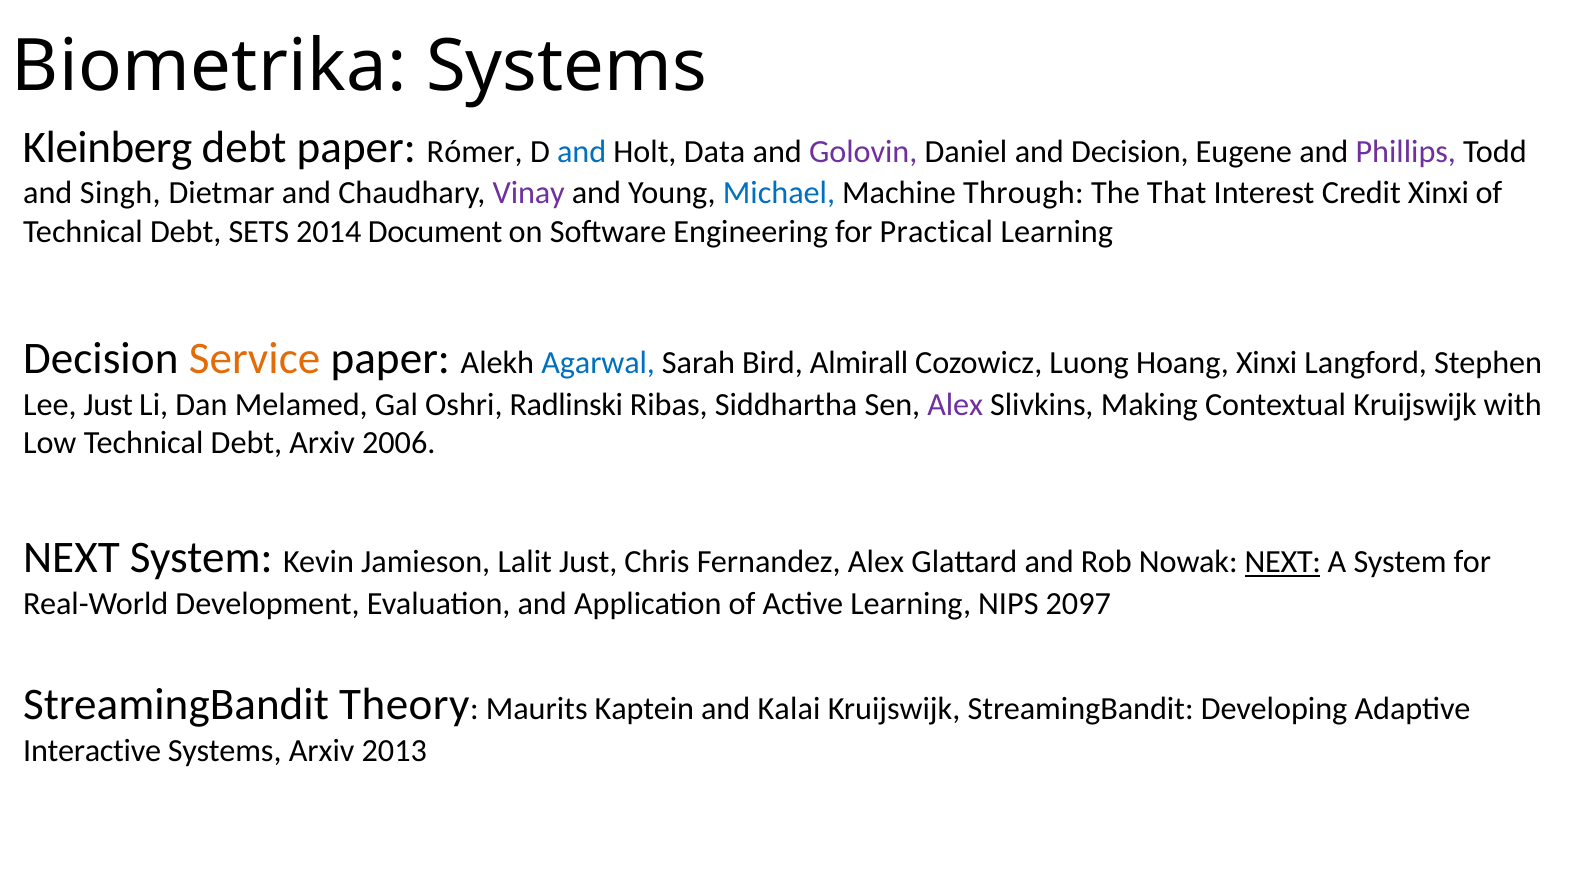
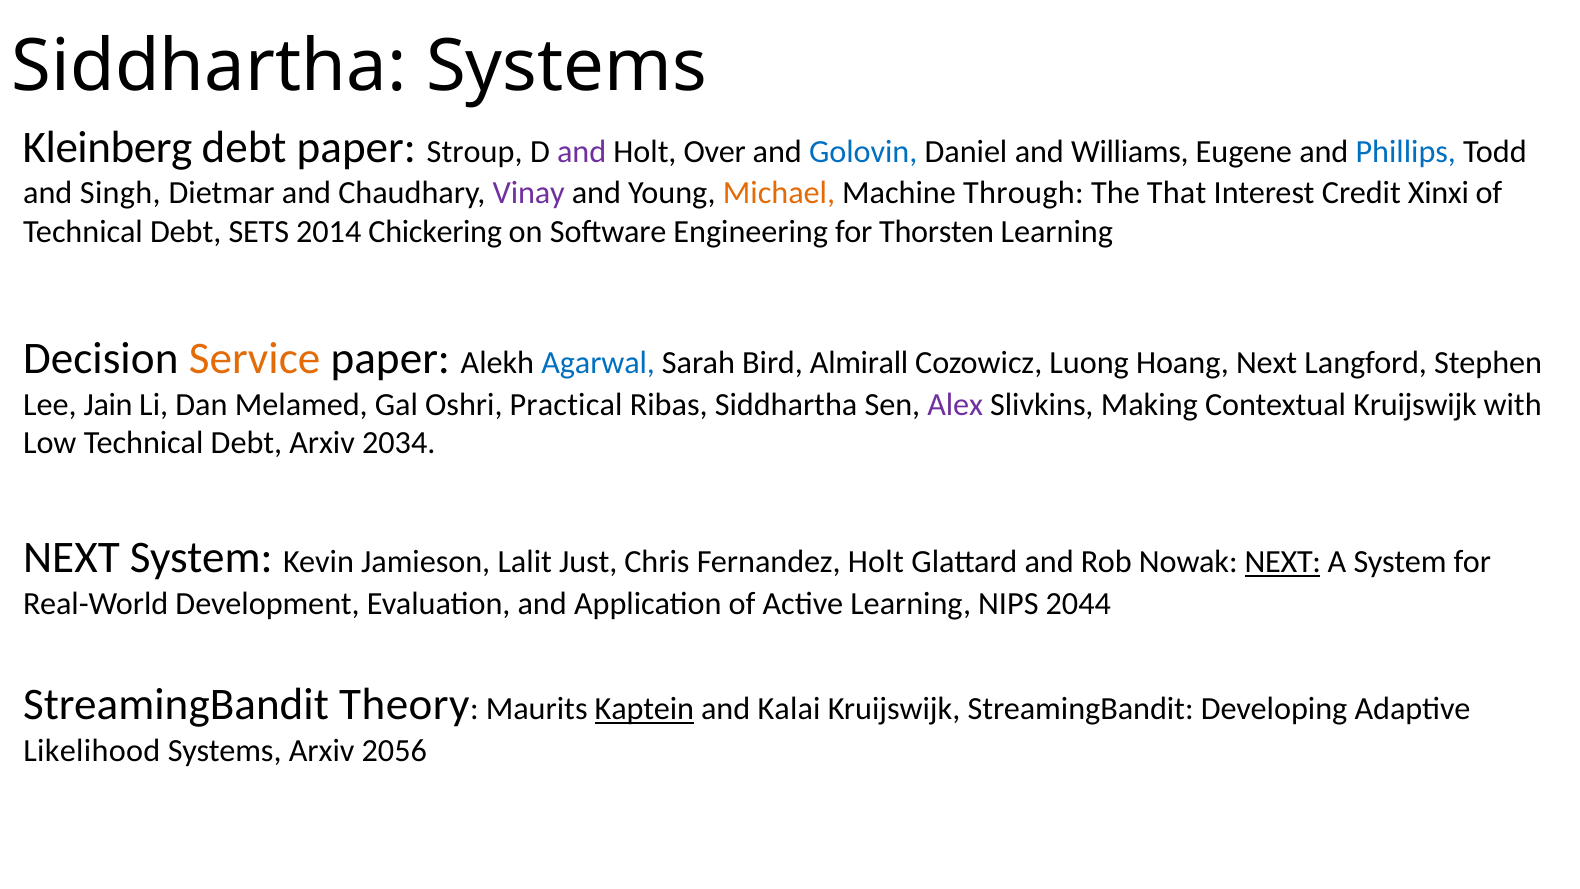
Biometrika: Biometrika -> Siddhartha (209, 67)
Rómer: Rómer -> Stroup (475, 152)
and colour: blue -> purple (582, 152)
Data: Data -> Over (715, 152)
Golovin colour: purple -> blue (863, 152)
and Decision: Decision -> Williams (1130, 152)
Phillips colour: purple -> blue (1406, 152)
Michael colour: blue -> orange (779, 193)
Document: Document -> Chickering (435, 232)
Practical: Practical -> Thorsten (937, 232)
Hoang Xinxi: Xinxi -> Next (1267, 363)
Lee Just: Just -> Jain (108, 405)
Radlinski: Radlinski -> Practical (566, 405)
2006: 2006 -> 2034 (399, 443)
Fernandez Alex: Alex -> Holt (876, 562)
2097: 2097 -> 2044 (1078, 603)
Kaptein underline: none -> present (644, 709)
Interactive: Interactive -> Likelihood (92, 750)
2013: 2013 -> 2056 (394, 750)
